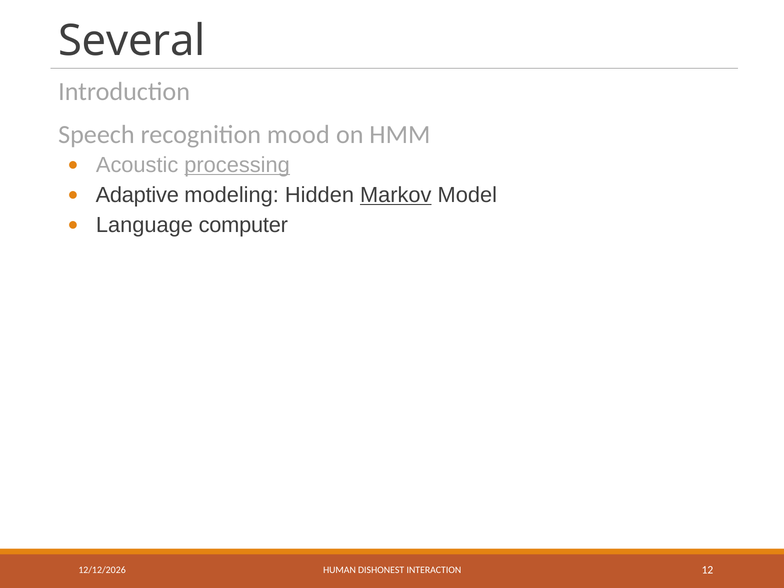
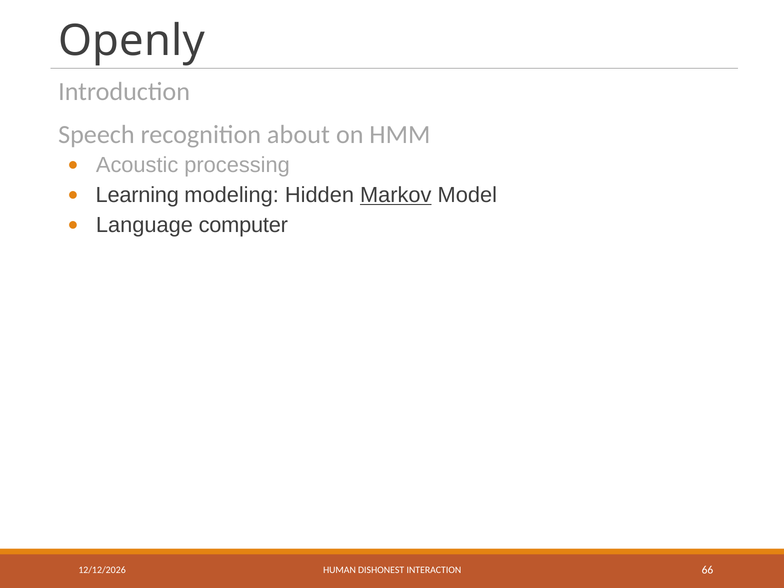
Several: Several -> Openly (132, 41)
mood: mood -> about (298, 135)
processing underline: present -> none (237, 165)
Adaptive: Adaptive -> Learning (137, 195)
12: 12 -> 66 (707, 570)
